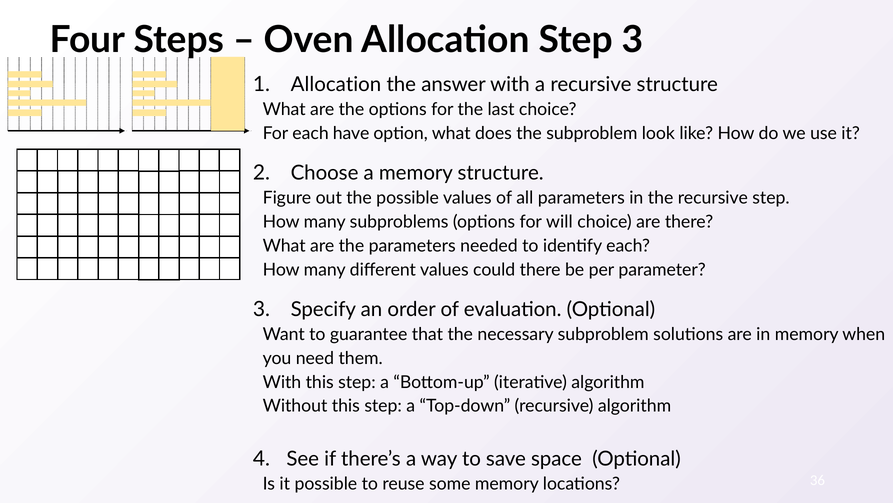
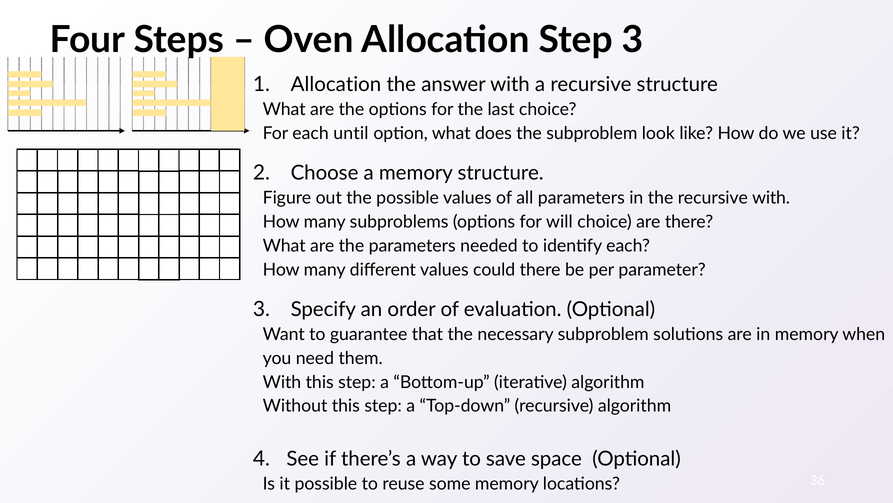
have: have -> until (351, 133)
recursive step: step -> with (771, 198)
